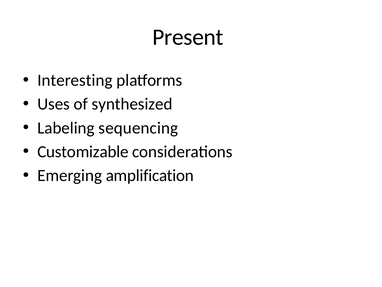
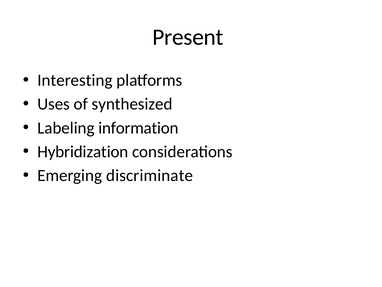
sequencing: sequencing -> information (139, 128)
Customizable: Customizable -> Hybridization (83, 151)
amplification: amplification -> discriminate (150, 175)
